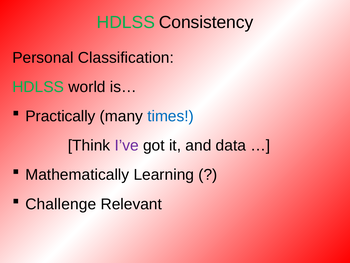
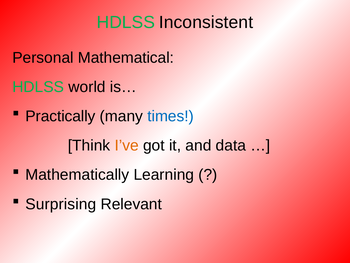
Consistency: Consistency -> Inconsistent (206, 22)
Classification: Classification -> Mathematical (126, 58)
I’ve colour: purple -> orange (127, 145)
Challenge: Challenge -> Surprising (61, 204)
